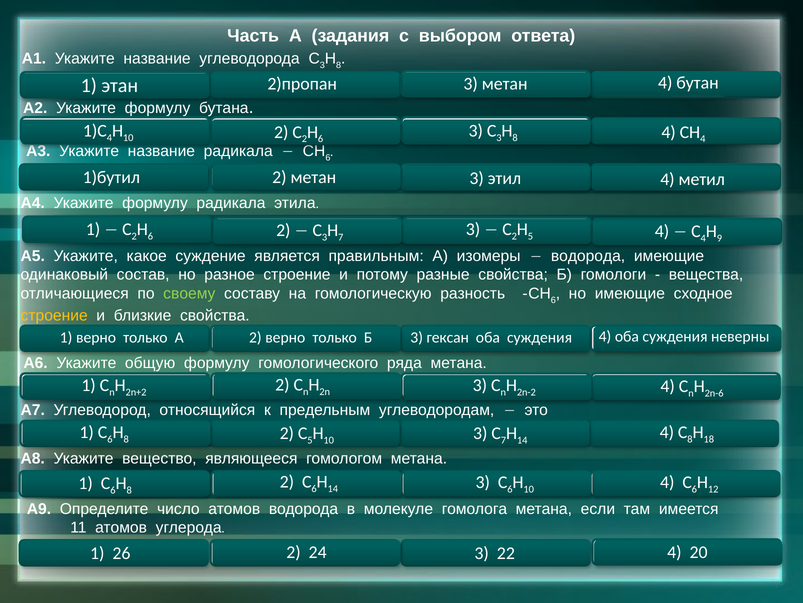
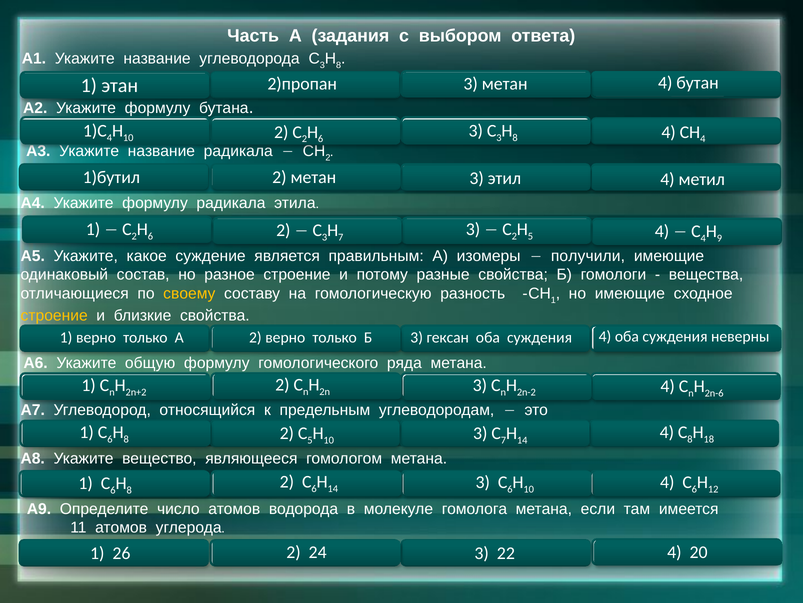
6: 6 -> 2 (328, 158)
водорода: водорода -> получили (588, 256)
своему colour: light green -> yellow (189, 293)
6: 6 -> 1 (553, 300)
